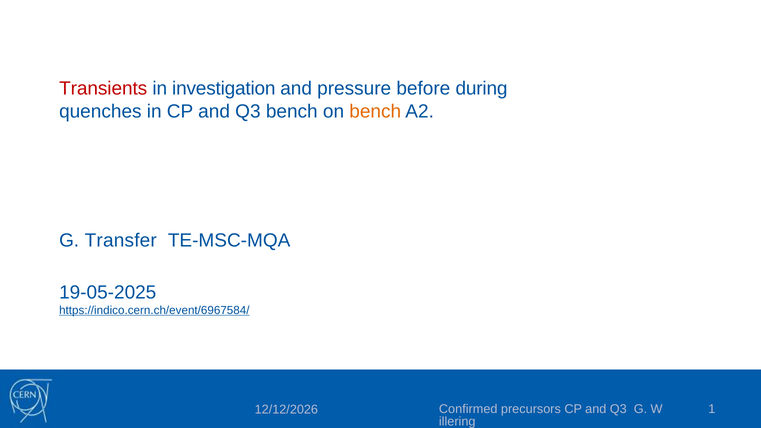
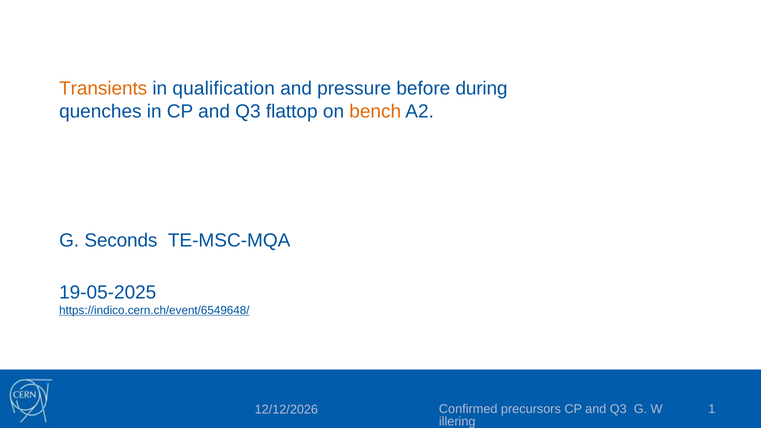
Transients colour: red -> orange (103, 89)
investigation: investigation -> qualification (224, 89)
Q3 bench: bench -> flattop (292, 111)
Transfer: Transfer -> Seconds (121, 240)
https://indico.cern.ch/event/6967584/: https://indico.cern.ch/event/6967584/ -> https://indico.cern.ch/event/6549648/ (154, 310)
